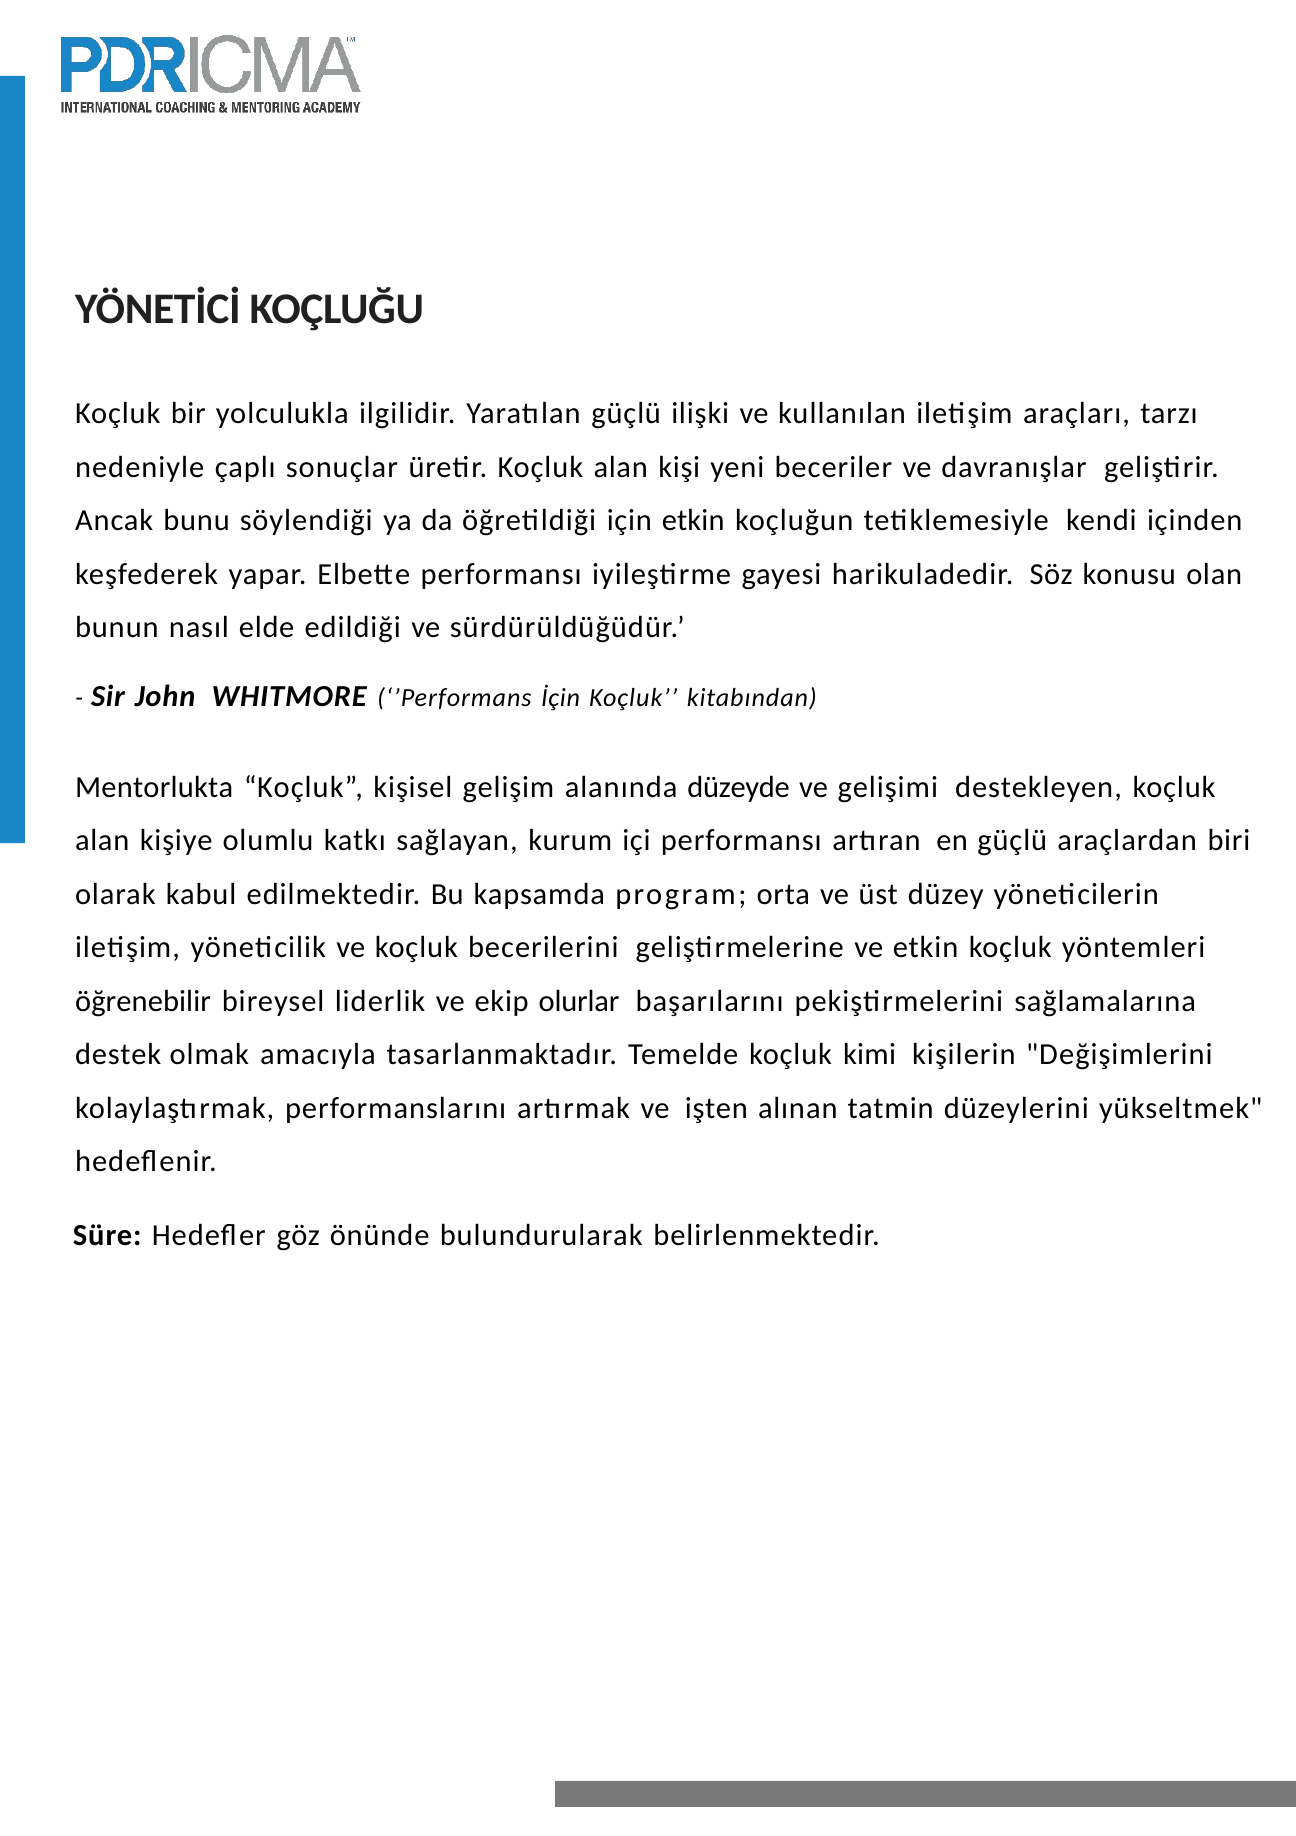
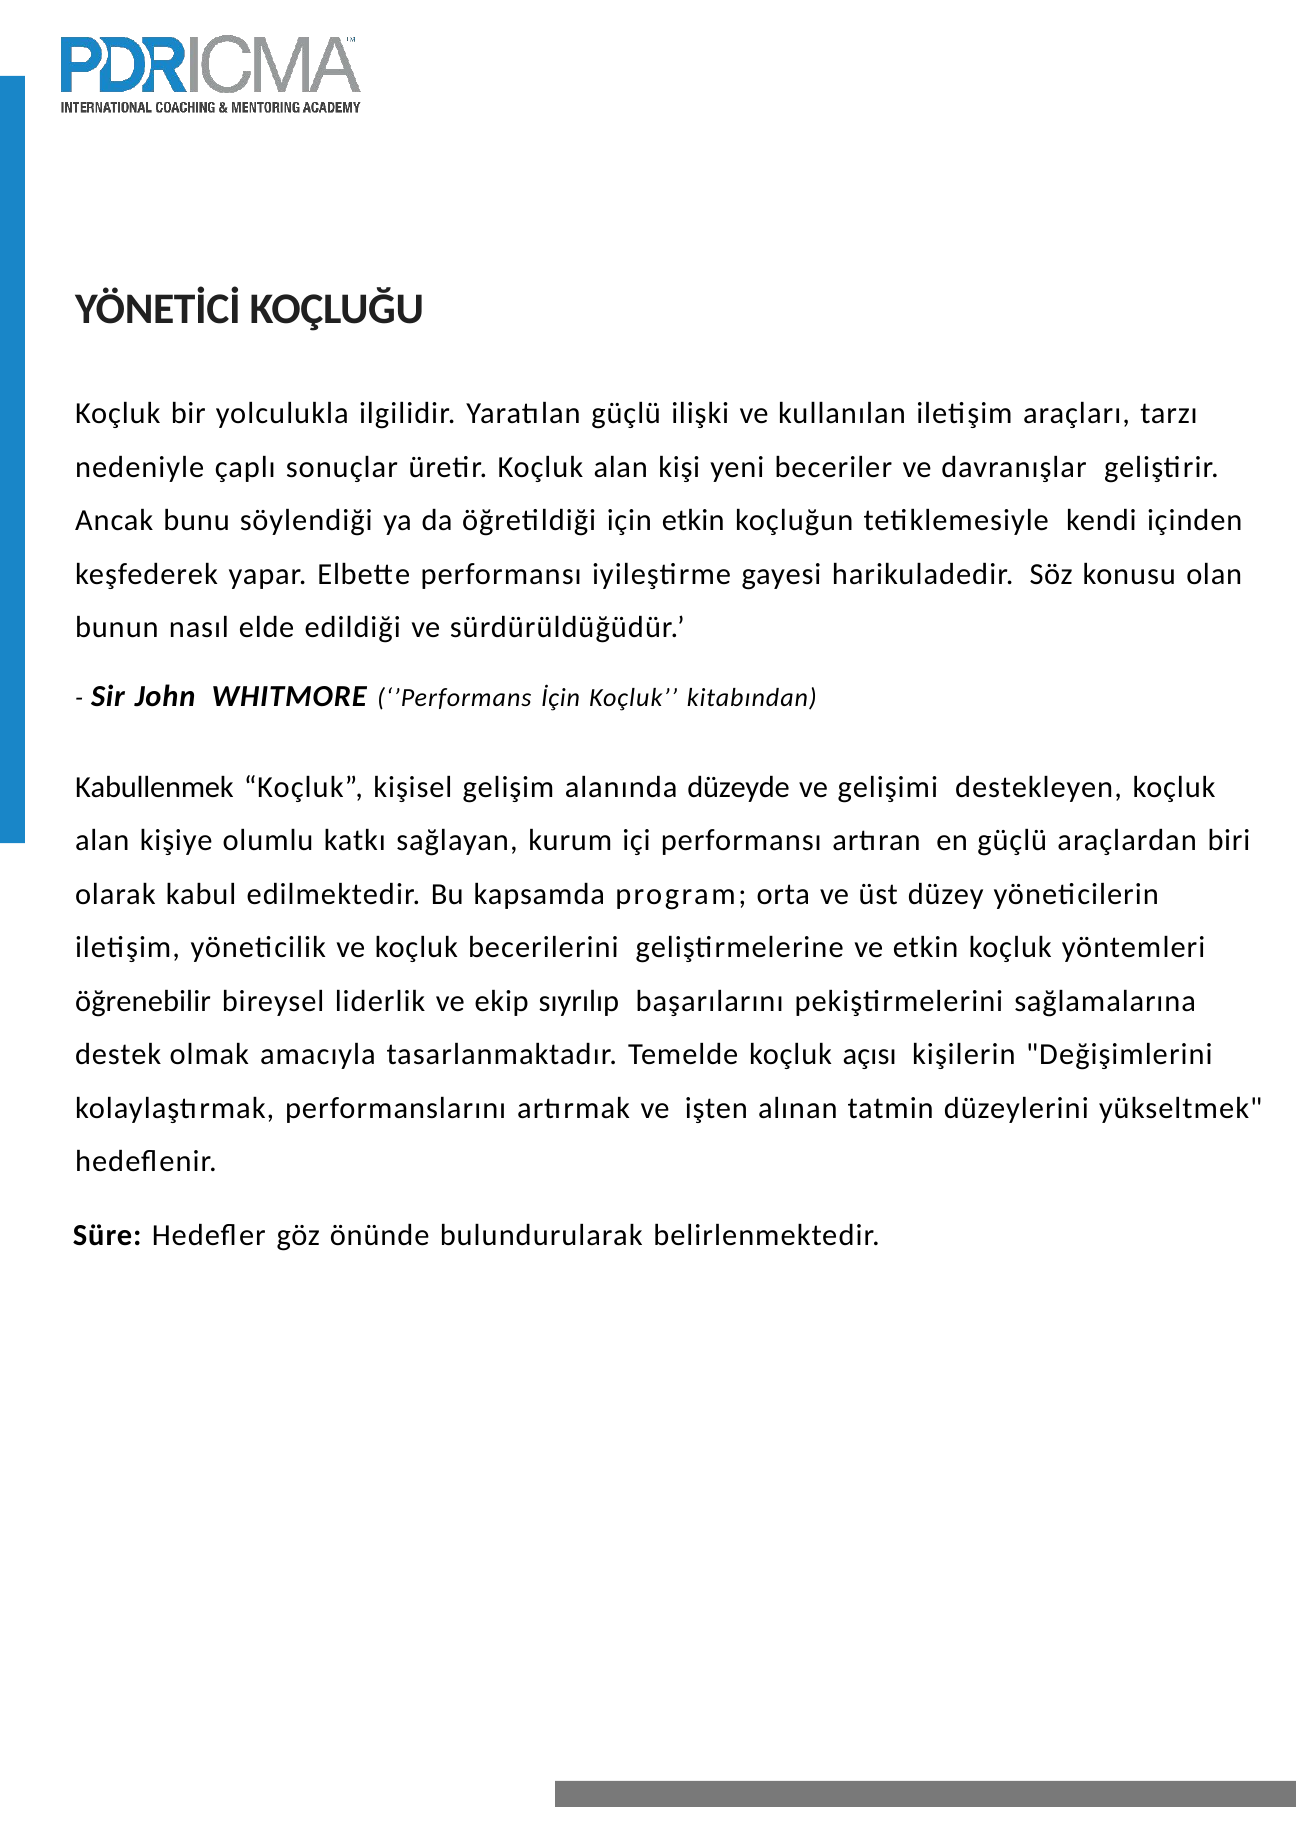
Mentorlukta: Mentorlukta -> Kabullenmek (154, 787)
olurlar: olurlar -> sıyrılıp (579, 1001)
kimi: kimi -> açısı (870, 1054)
